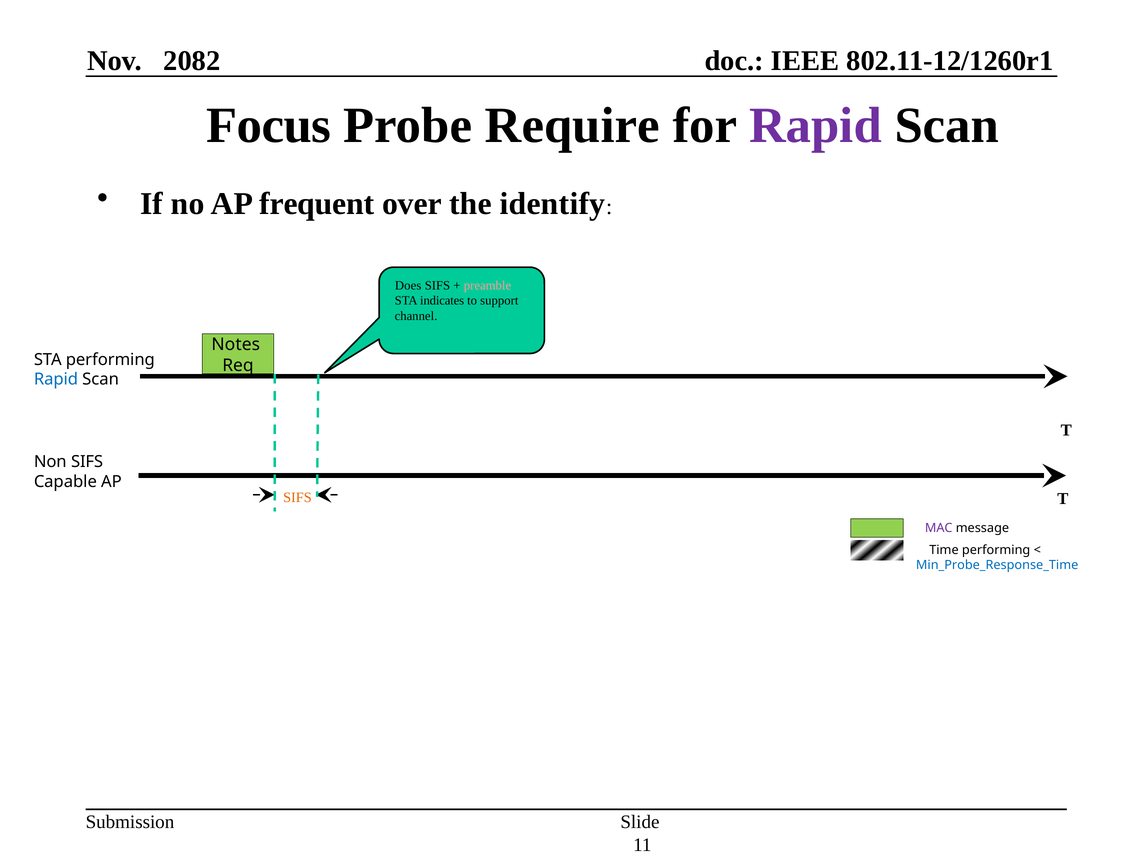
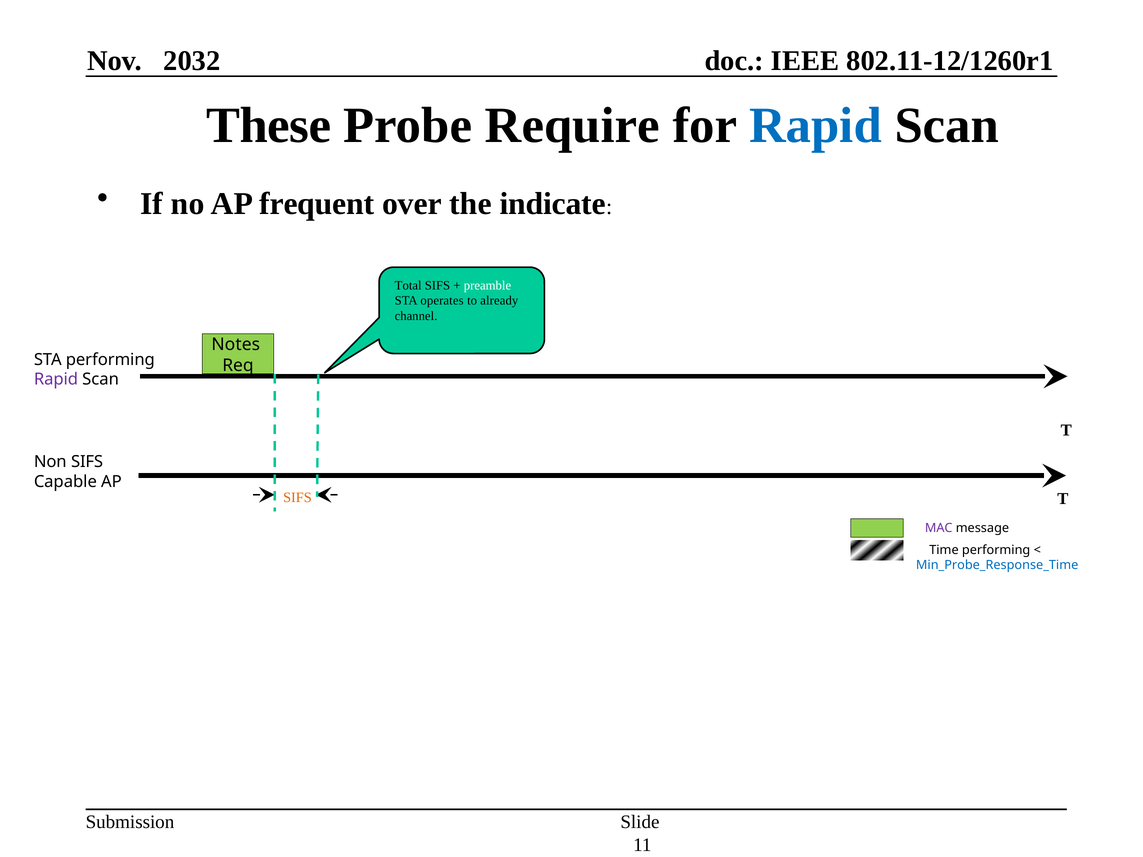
2082: 2082 -> 2032 (192, 61)
Focus: Focus -> These (269, 126)
Rapid colour: purple -> blue (815, 126)
identify: identify -> indicate (553, 204)
Does: Does -> Total (408, 286)
preamble colour: pink -> white (487, 286)
indicates: indicates -> operates (442, 301)
support: support -> already (499, 301)
Rapid colour: blue -> purple (56, 380)
